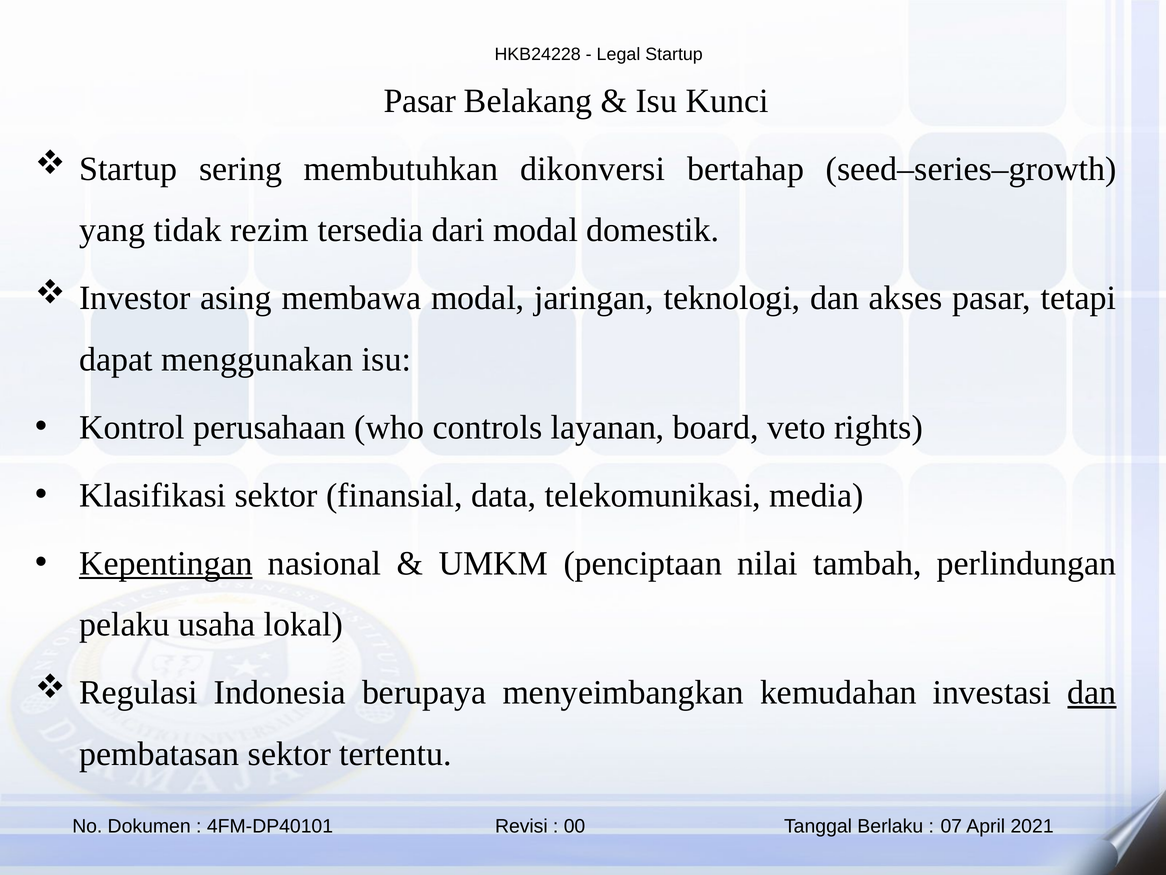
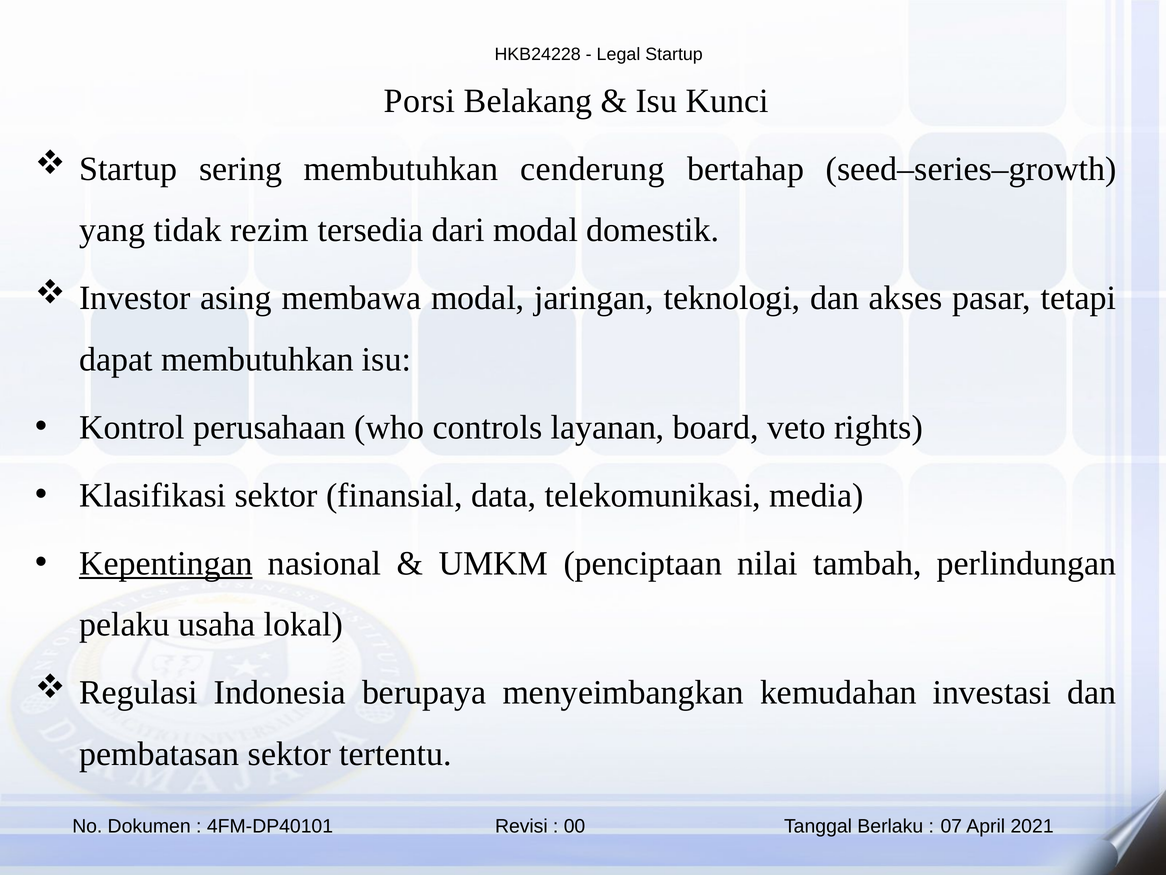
Pasar: Pasar -> Porsi (420, 101)
dikonversi: dikonversi -> cenderung (593, 169)
dapat menggunakan: menggunakan -> membutuhkan (257, 359)
dan underline: present -> none (1092, 692)
